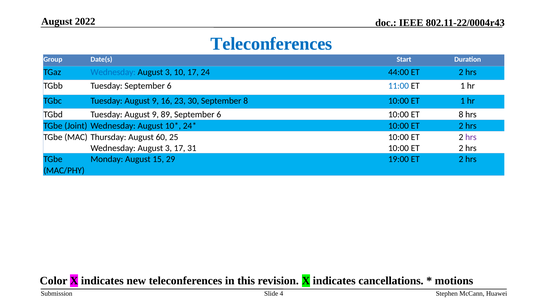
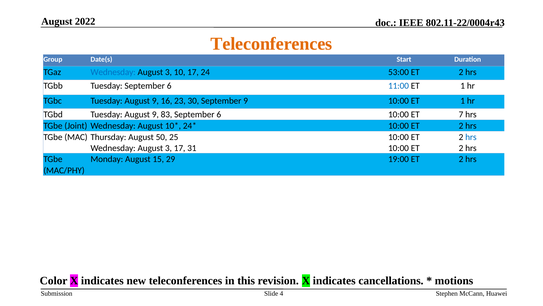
Teleconferences colour: blue -> orange (271, 44)
44:00: 44:00 -> 53:00 (399, 72)
September 8: 8 -> 9 (246, 101)
89: 89 -> 83 (167, 114)
ET 8: 8 -> 7 (461, 114)
60: 60 -> 50 (161, 137)
hrs colour: purple -> blue (471, 137)
